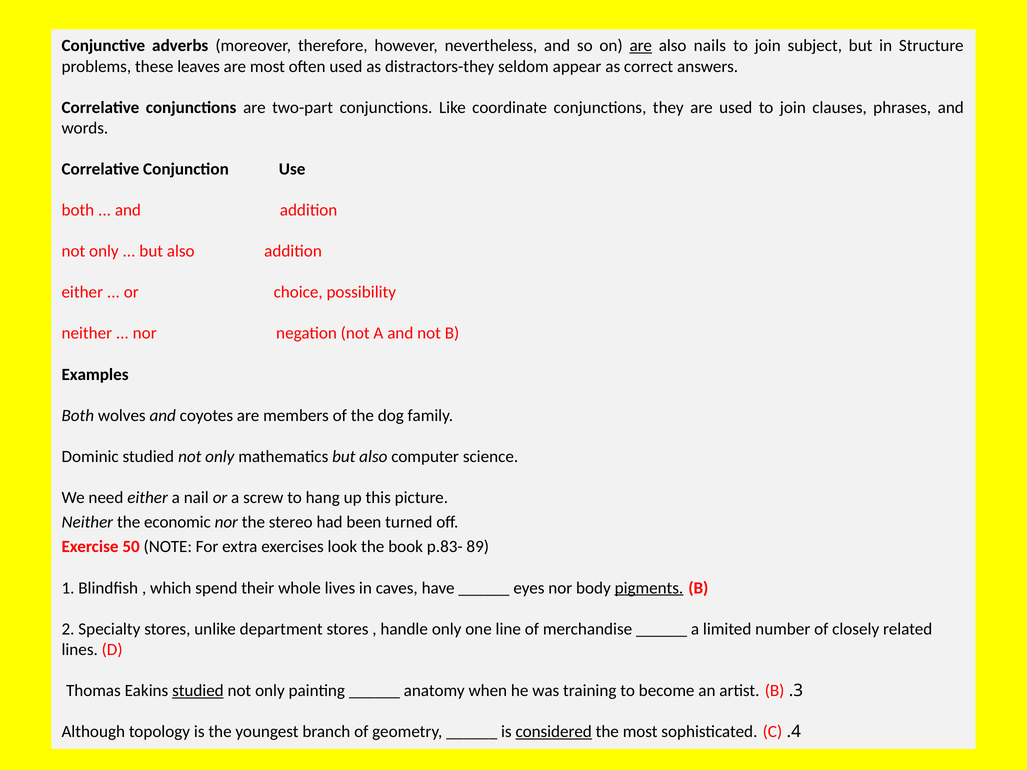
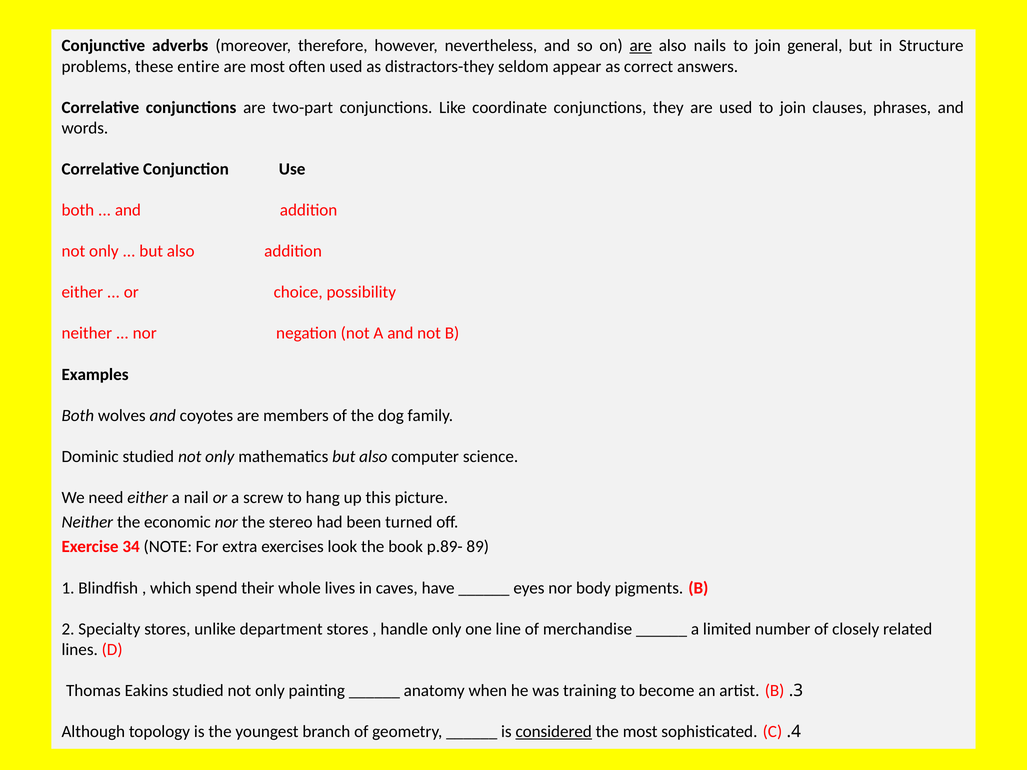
subject: subject -> general (815, 46)
leaves: leaves -> entire (198, 66)
50: 50 -> 34 (131, 547)
p.83-: p.83- -> p.89- (445, 547)
pigments underline: present -> none (649, 588)
studied underline: present -> none (198, 691)
